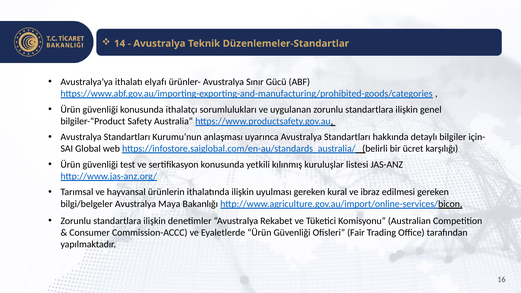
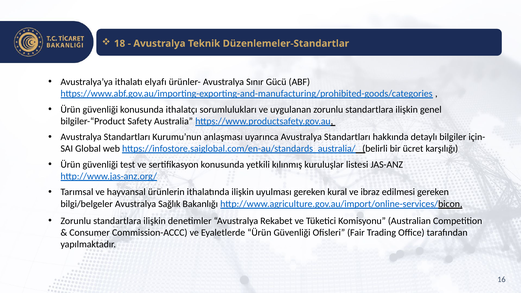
14: 14 -> 18 (120, 44)
Maya: Maya -> Sağlık (169, 204)
